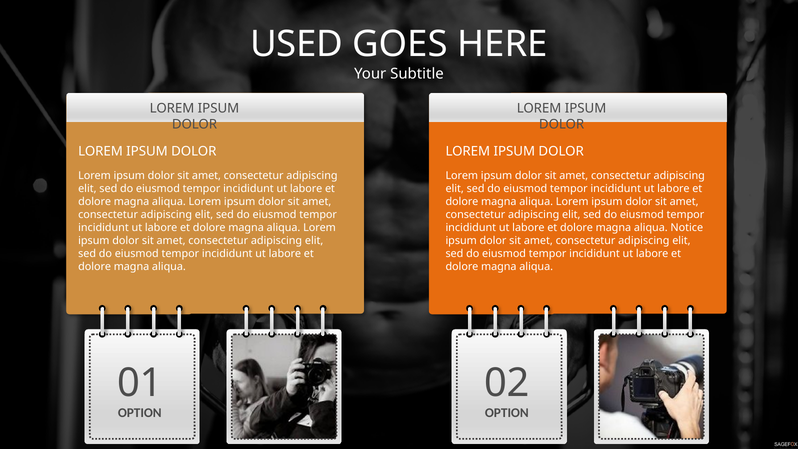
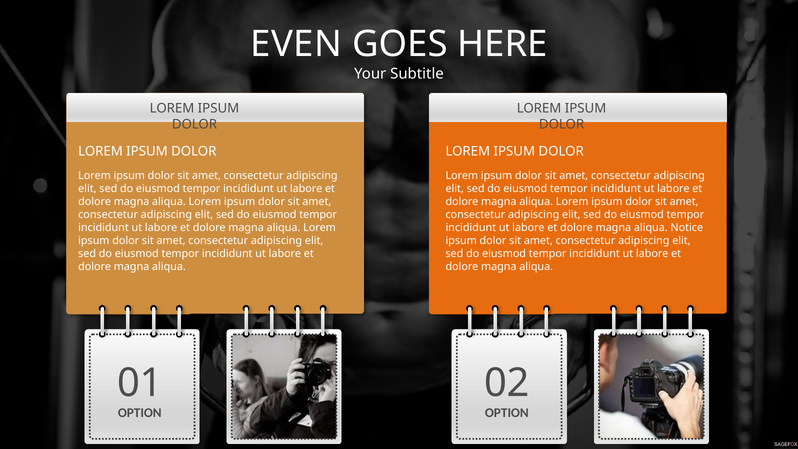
USED: USED -> EVEN (296, 44)
